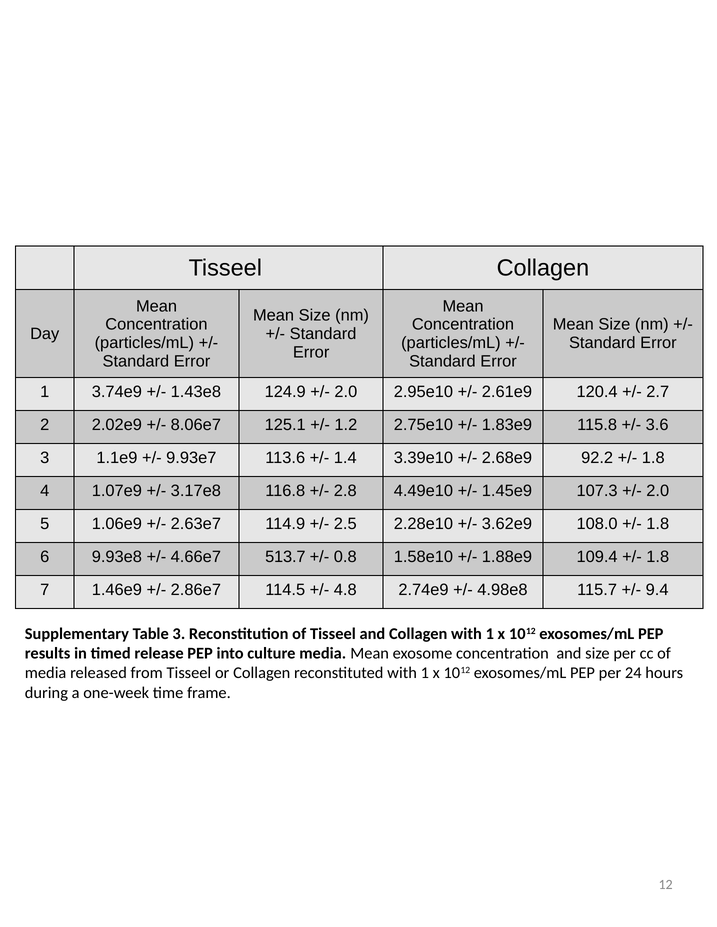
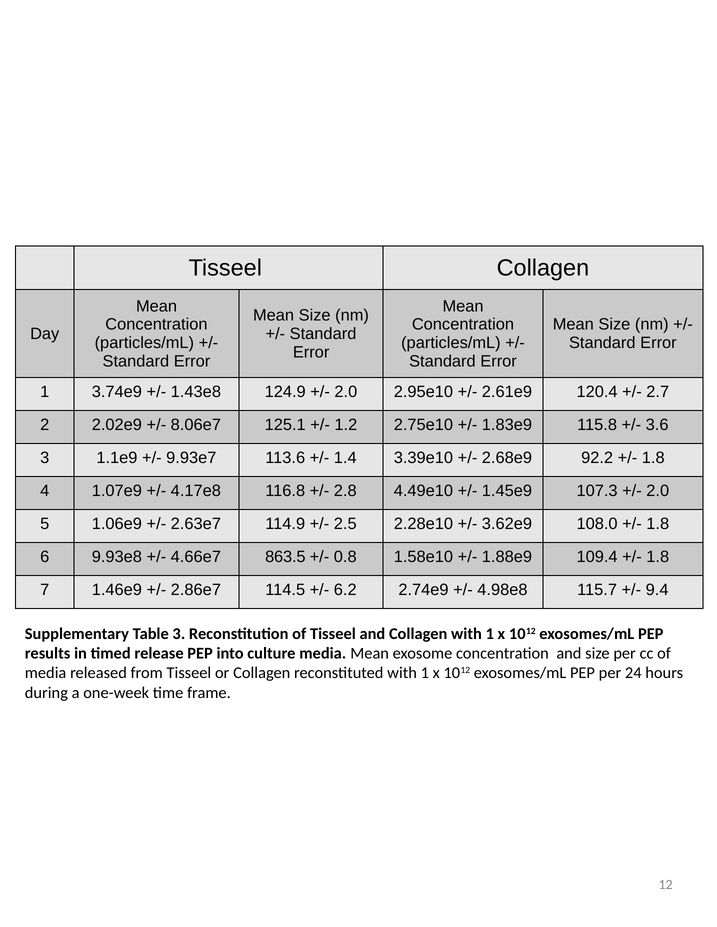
3.17e8: 3.17e8 -> 4.17e8 (196, 491)
513.7: 513.7 -> 863.5 (285, 557)
4.8: 4.8 -> 6.2 (345, 590)
